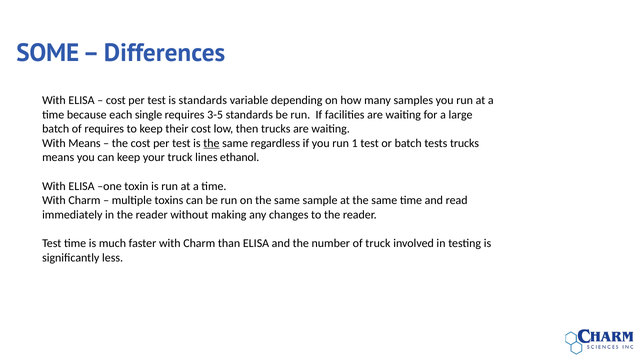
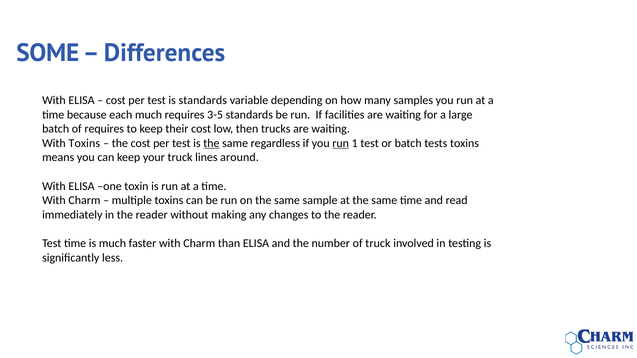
each single: single -> much (149, 115)
With Means: Means -> Toxins (84, 143)
run underline: none -> present (341, 143)
tests trucks: trucks -> toxins (464, 143)
ethanol: ethanol -> around (240, 158)
